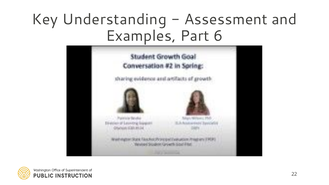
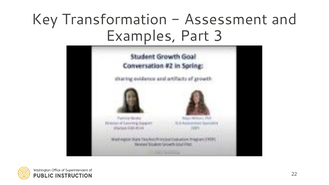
Understanding: Understanding -> Transformation (115, 19)
6: 6 -> 3 (218, 36)
